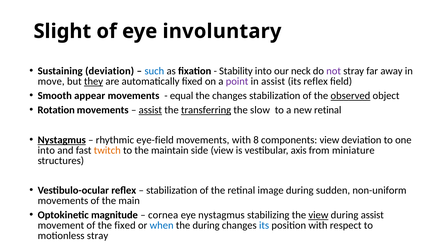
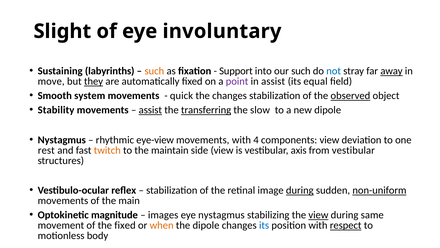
Sustaining deviation: deviation -> labyrinths (110, 71)
such colour: blue -> orange (154, 71)
Stability: Stability -> Support (236, 71)
our neck: neck -> such (301, 71)
not colour: purple -> blue (334, 71)
away underline: none -> present (392, 71)
its reflex: reflex -> equal (316, 81)
appear: appear -> system (90, 96)
equal: equal -> quick (181, 96)
Rotation: Rotation -> Stability (56, 110)
new retinal: retinal -> dipole (328, 110)
Nystagmus underline: present -> none (62, 140)
eye-field: eye-field -> eye-view (155, 140)
8: 8 -> 4 (256, 140)
into: into -> rest (46, 150)
from miniature: miniature -> vestibular (353, 150)
during underline: none -> present (300, 190)
non-uniform underline: none -> present (379, 190)
cornea: cornea -> images (163, 215)
during assist: assist -> same (372, 215)
when colour: blue -> orange (162, 225)
the during: during -> dipole (206, 225)
respect underline: none -> present (346, 225)
motionless stray: stray -> body (98, 235)
